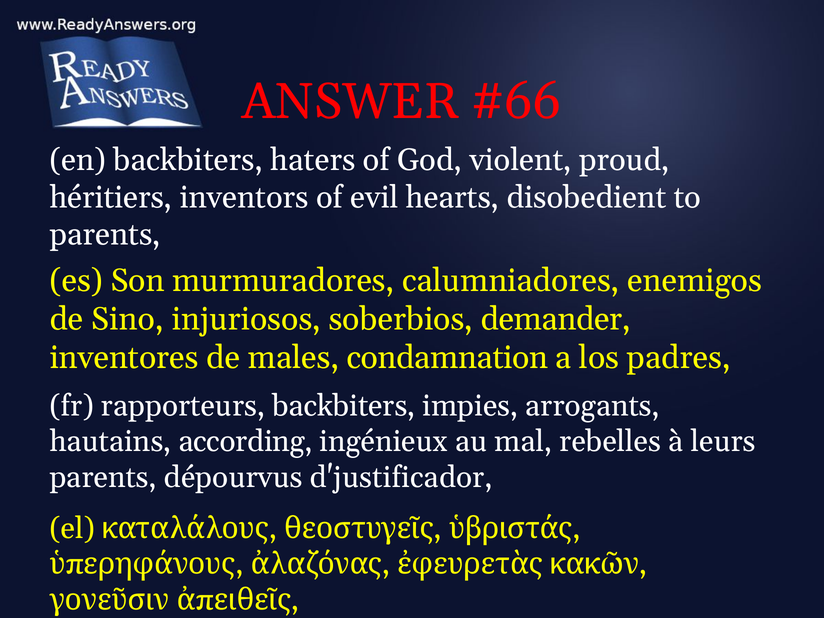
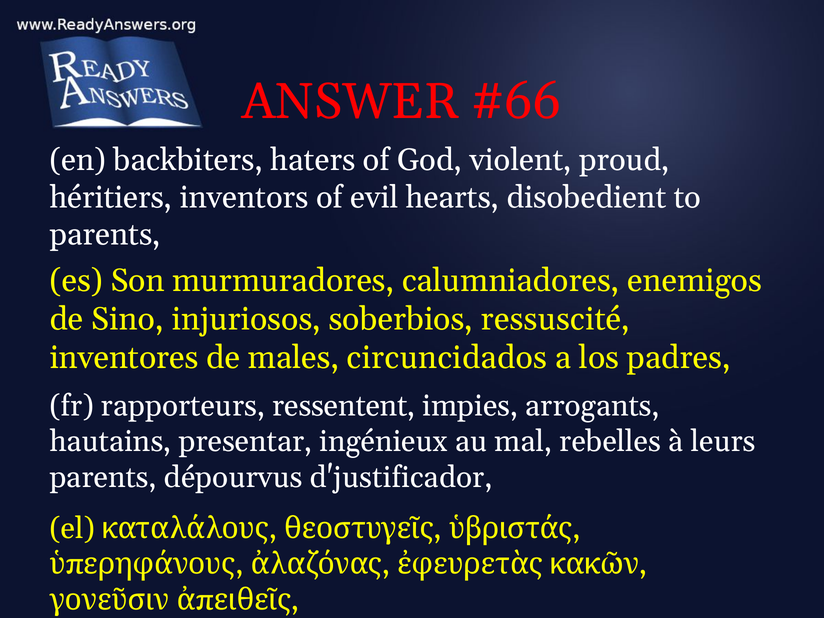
demander: demander -> ressuscité (555, 319)
condamnation: condamnation -> circuncidados (447, 357)
rapporteurs backbiters: backbiters -> ressentent (344, 406)
according: according -> presentar (245, 442)
